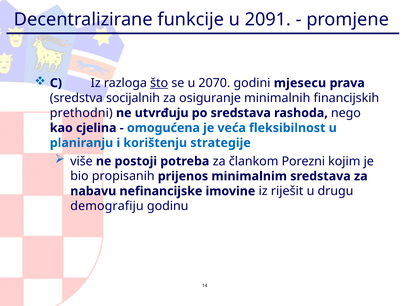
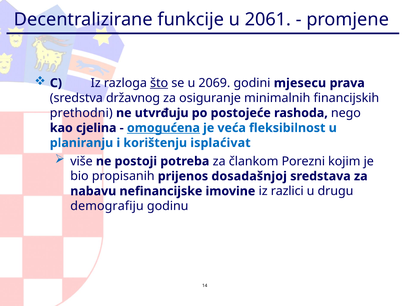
2091: 2091 -> 2061 (268, 19)
2070: 2070 -> 2069 (214, 83)
socijalnih: socijalnih -> državnog (133, 98)
po sredstava: sredstava -> postojeće (241, 113)
omogućena underline: none -> present (163, 128)
strategije: strategije -> isplaćivat (220, 143)
minimalnim: minimalnim -> dosadašnjoj (249, 176)
riješit: riješit -> razlici (287, 191)
